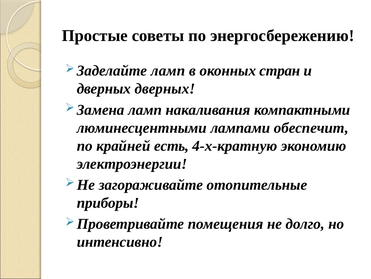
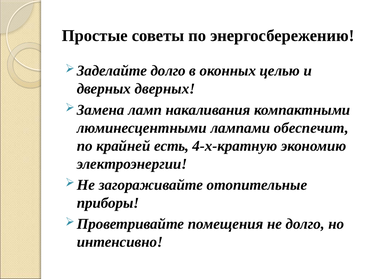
ламп: ламп -> долго (168, 71)
стран: стран -> целью (280, 71)
